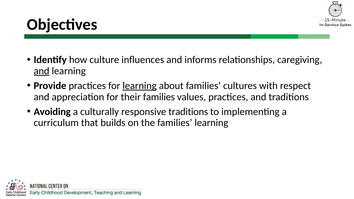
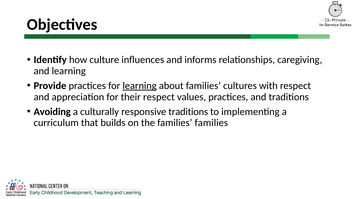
and underline: present -> none (42, 71)
their families: families -> respect (159, 97)
families learning: learning -> families (211, 123)
